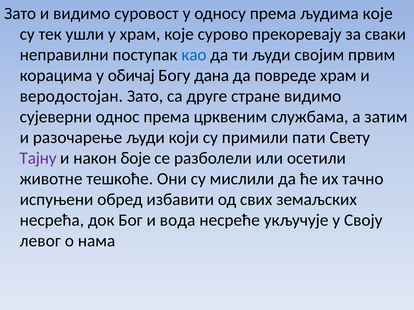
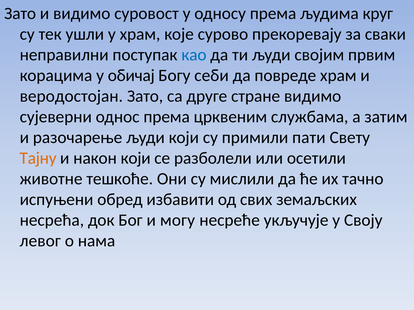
људима које: које -> круг (378, 14)
дана: дана -> себи (212, 76)
Тајну colour: purple -> orange (38, 159)
након боје: боје -> који (136, 159)
вода: вода -> могу (178, 221)
